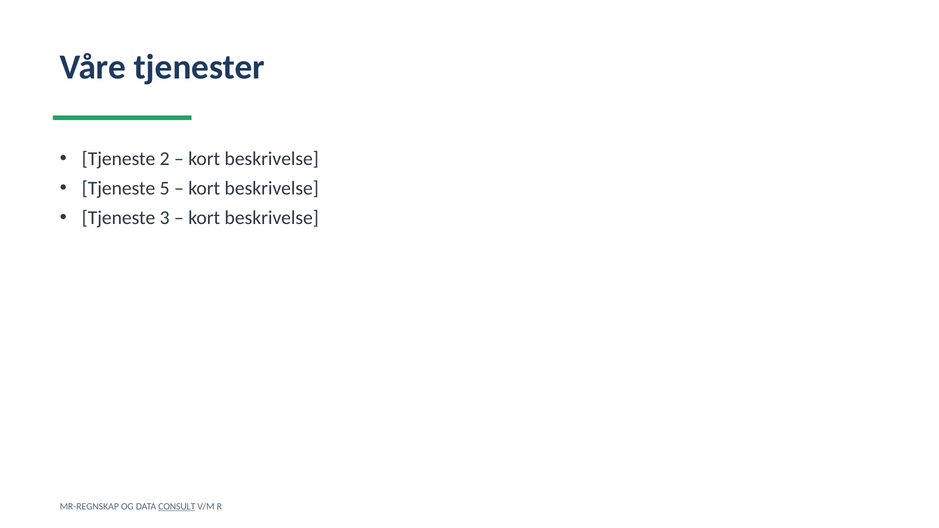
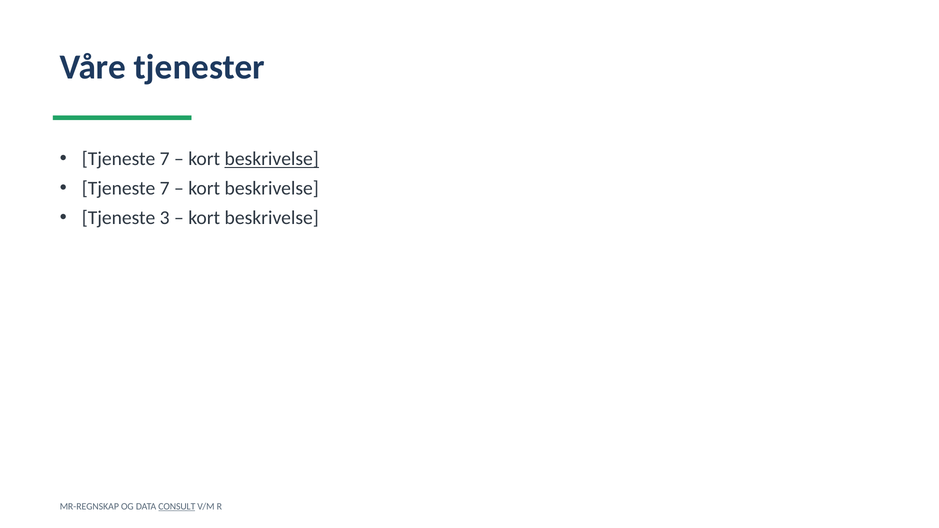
2: 2 -> 7 (165, 159)
beskrivelse underline: none -> present (272, 159)
5: 5 -> 7 (165, 188)
